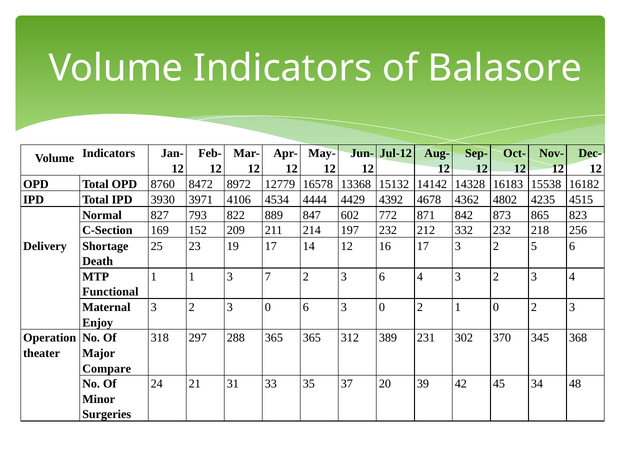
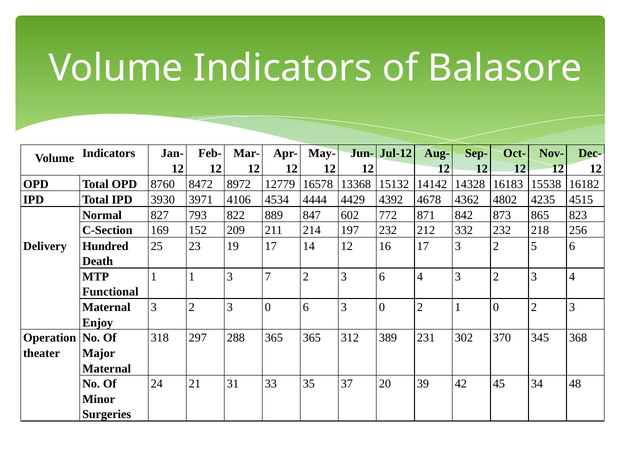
Shortage: Shortage -> Hundred (105, 246)
Compare: Compare -> Maternal (107, 369)
